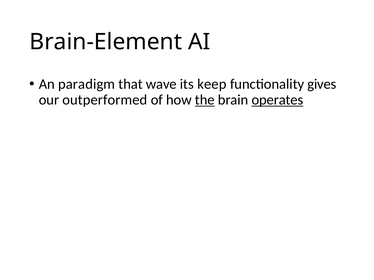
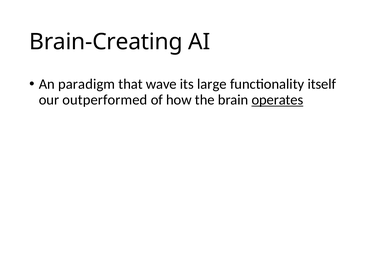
Brain-Element: Brain-Element -> Brain-Creating (106, 42)
keep: keep -> large (212, 84)
gives: gives -> itself (322, 84)
the underline: present -> none (205, 100)
